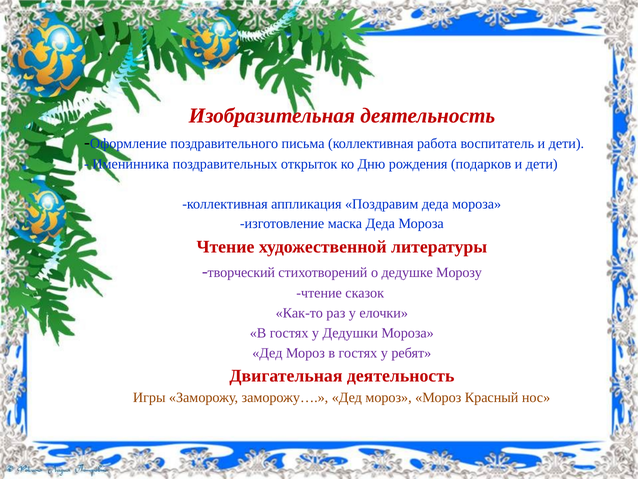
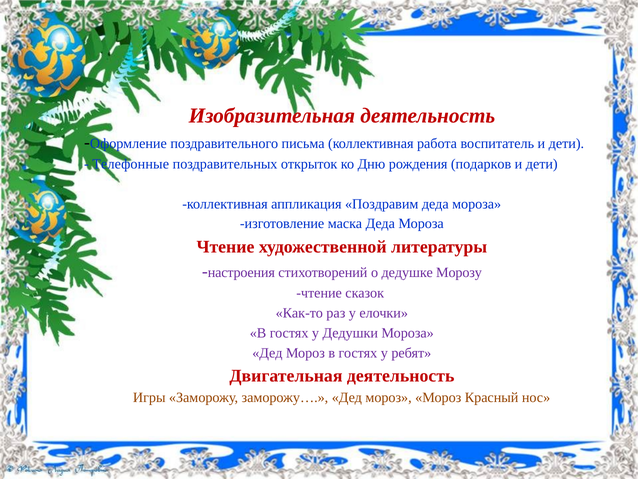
Именинника: Именинника -> Телефонные (131, 164)
творческий: творческий -> настроения (241, 272)
